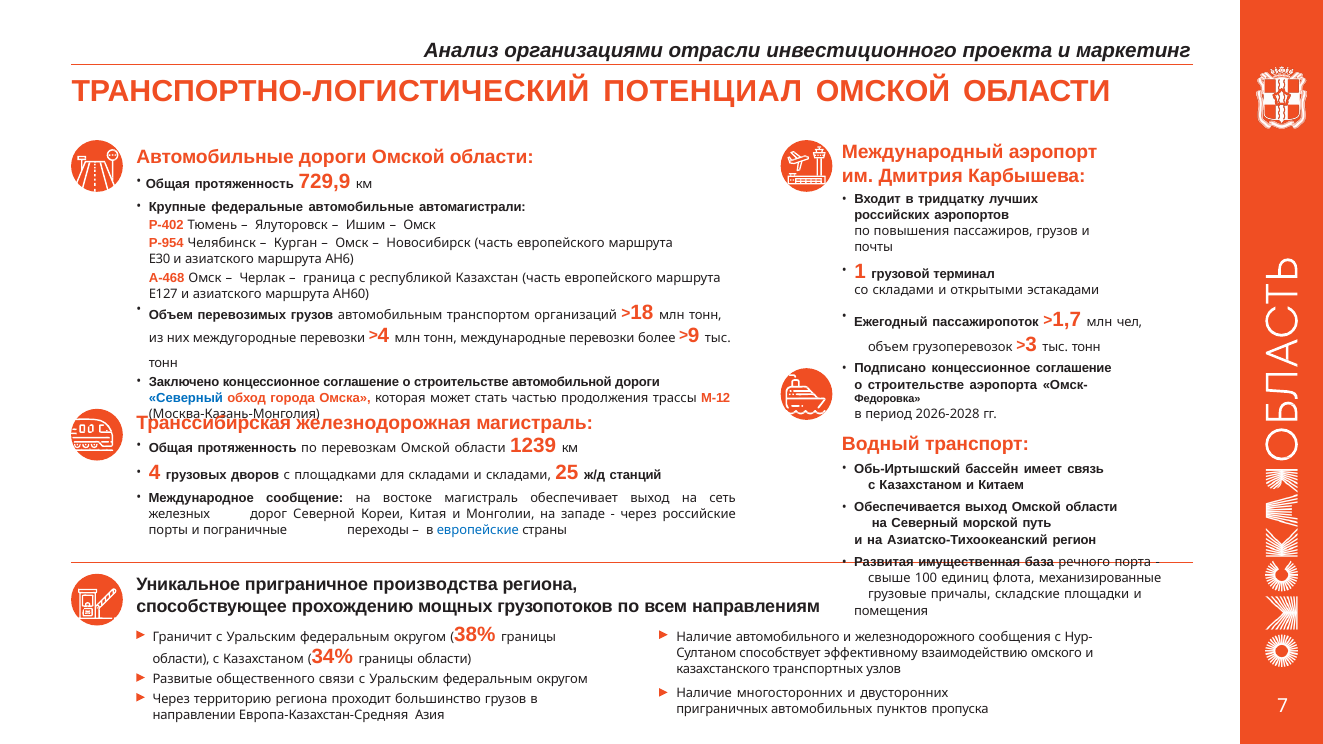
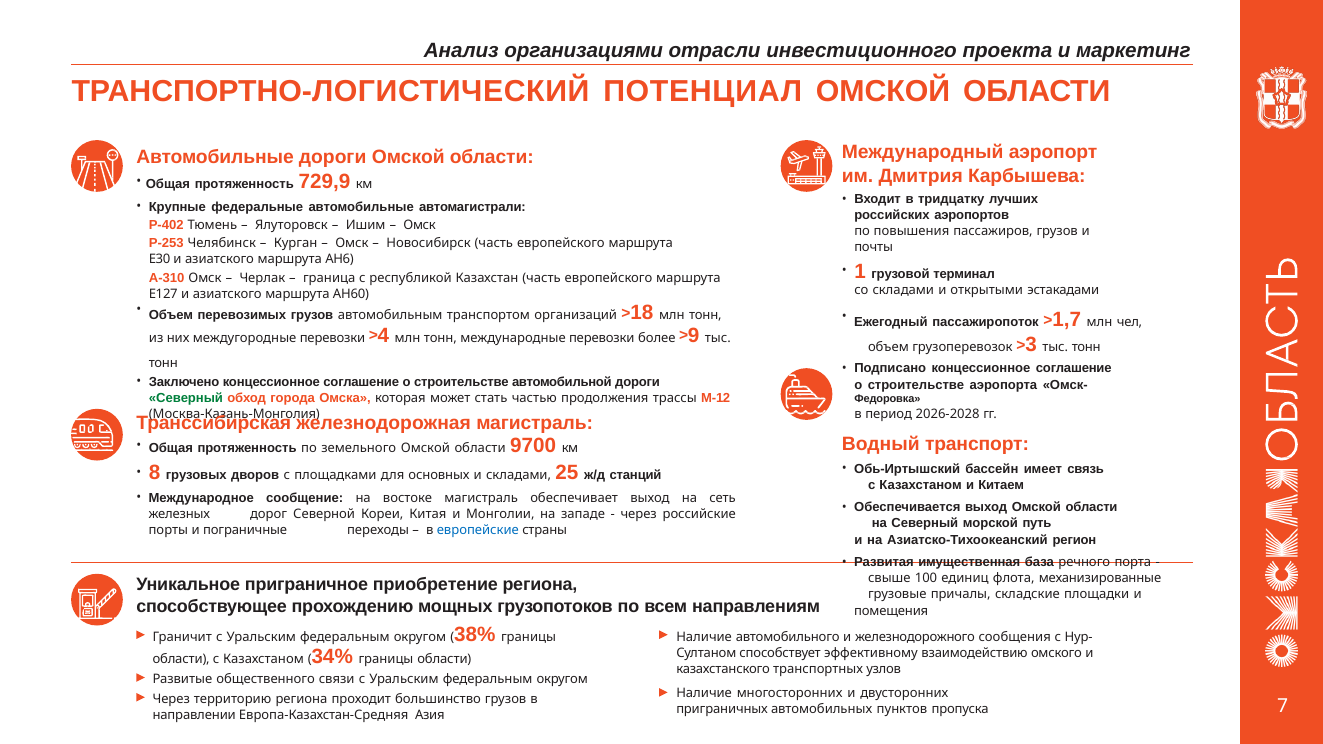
Р-954: Р-954 -> Р-253 (166, 243)
А-468: А-468 -> А-310 (167, 278)
Северный colour: blue -> green (186, 398)
перевозкам: перевозкам -> земельного (359, 449)
1239: 1239 -> 9700 (533, 446)
4: 4 -> 8 (155, 473)
для складами: складами -> основных (439, 475)
производства: производства -> приобретение (435, 585)
